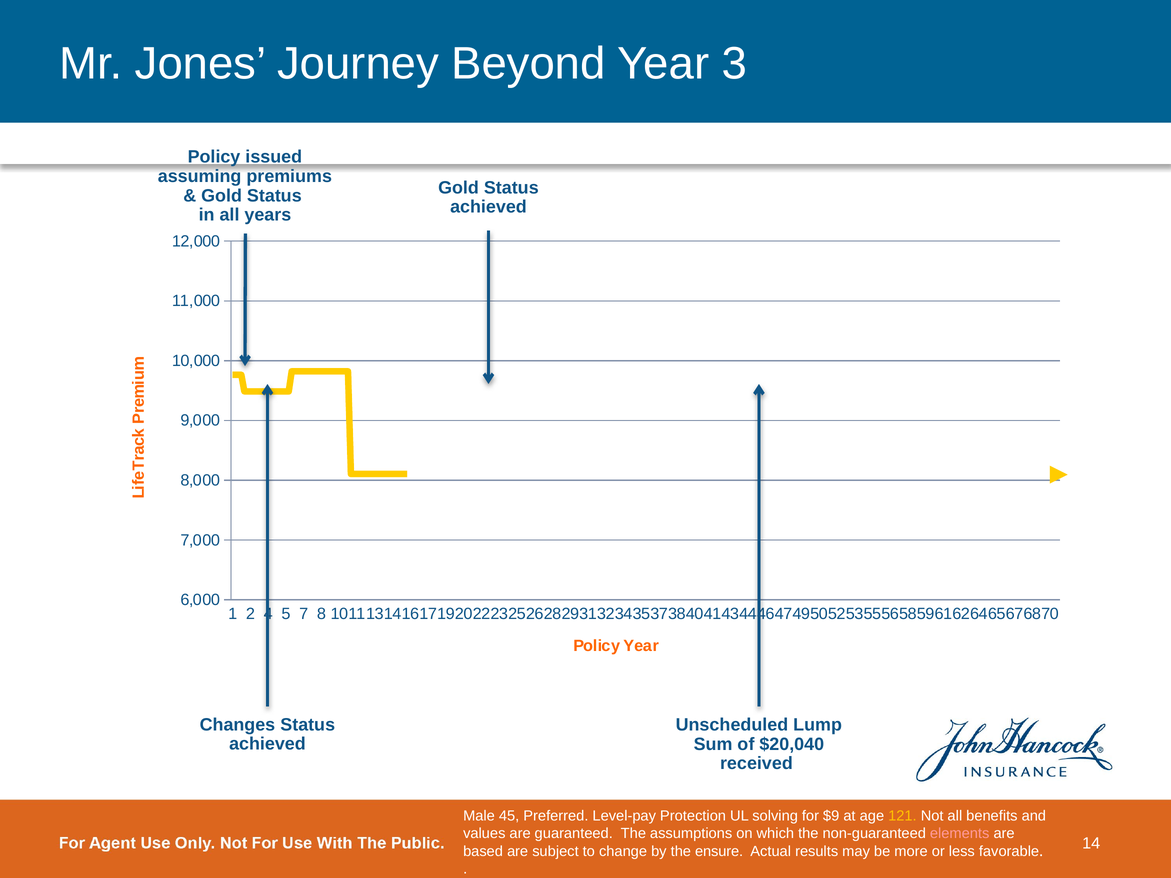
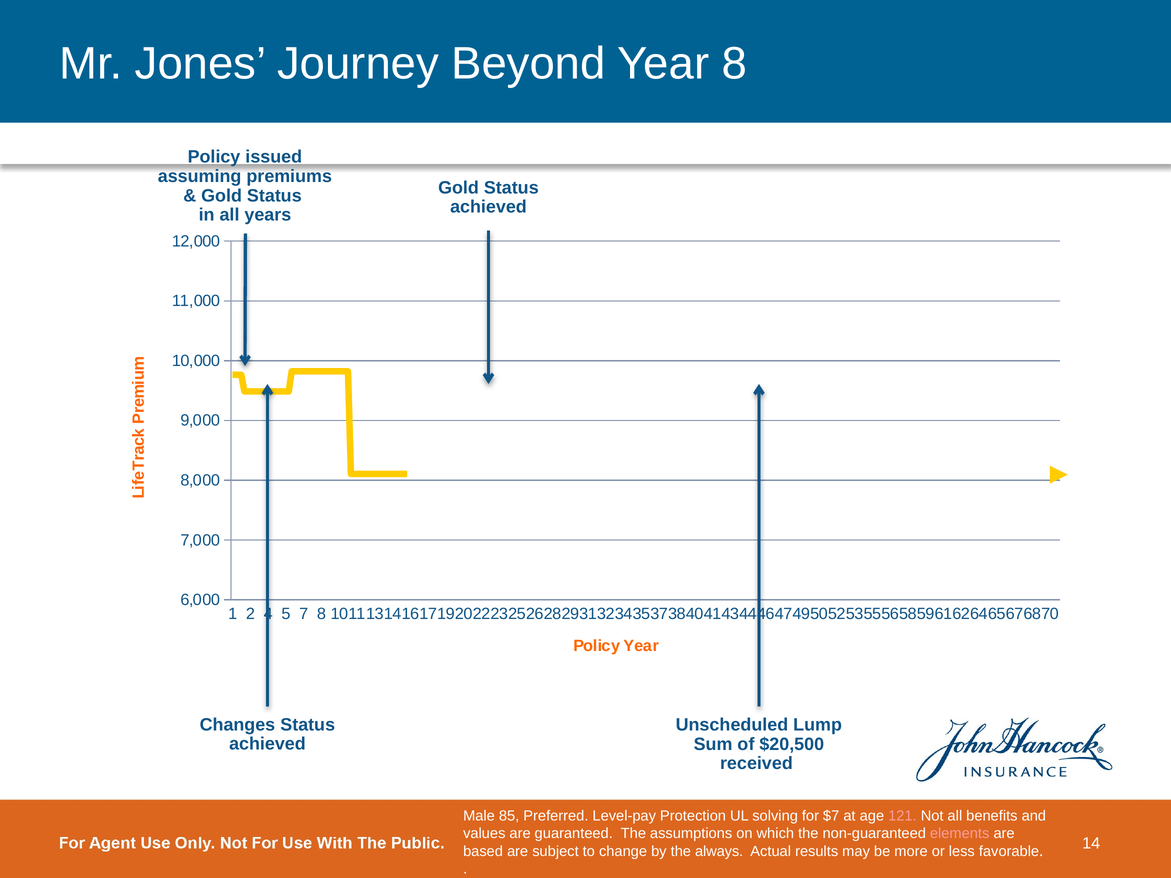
Year 3: 3 -> 8 (734, 64)
$20,040: $20,040 -> $20,500 (792, 744)
45: 45 -> 85 (509, 816)
$9: $9 -> $7 (831, 816)
121 colour: yellow -> pink (902, 816)
ensure: ensure -> always (719, 851)
